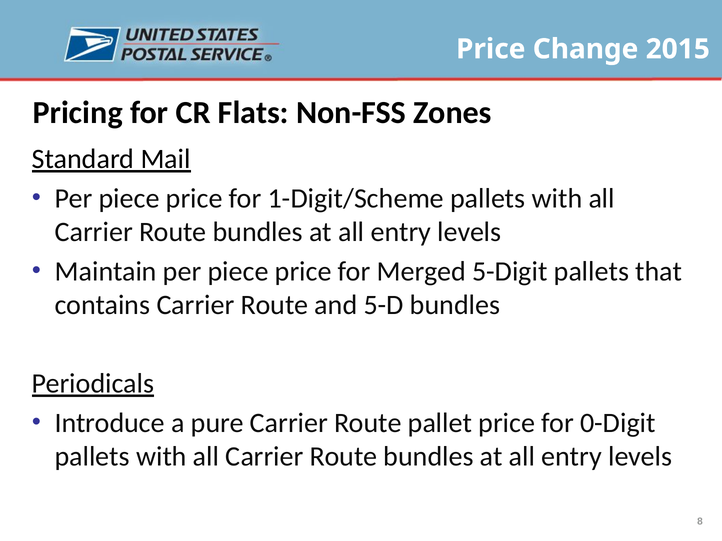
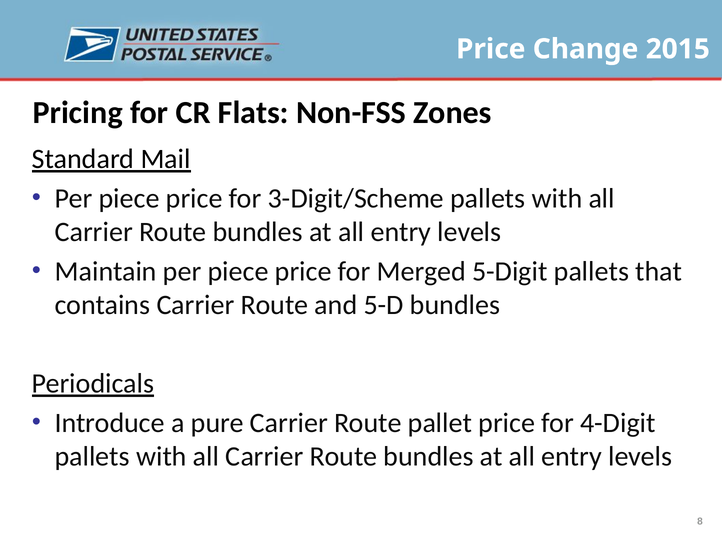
1-Digit/Scheme: 1-Digit/Scheme -> 3-Digit/Scheme (356, 199)
0-Digit: 0-Digit -> 4-Digit (618, 423)
